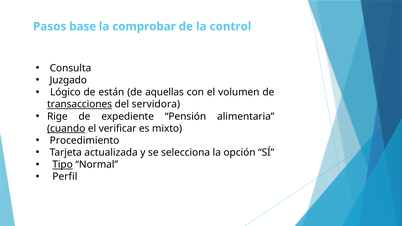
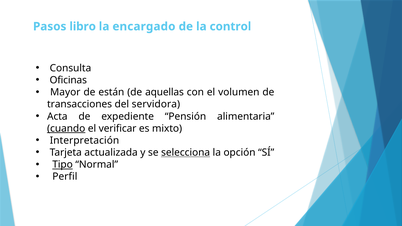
base: base -> libro (83, 26)
comprobar: comprobar -> encargado (144, 26)
Juzgado: Juzgado -> Oficinas (68, 80)
Lógico: Lógico -> Mayor (65, 92)
transacciones underline: present -> none (80, 104)
Rige: Rige -> Acta (57, 116)
Procedimiento: Procedimiento -> Interpretación (84, 141)
selecciona underline: none -> present (186, 153)
